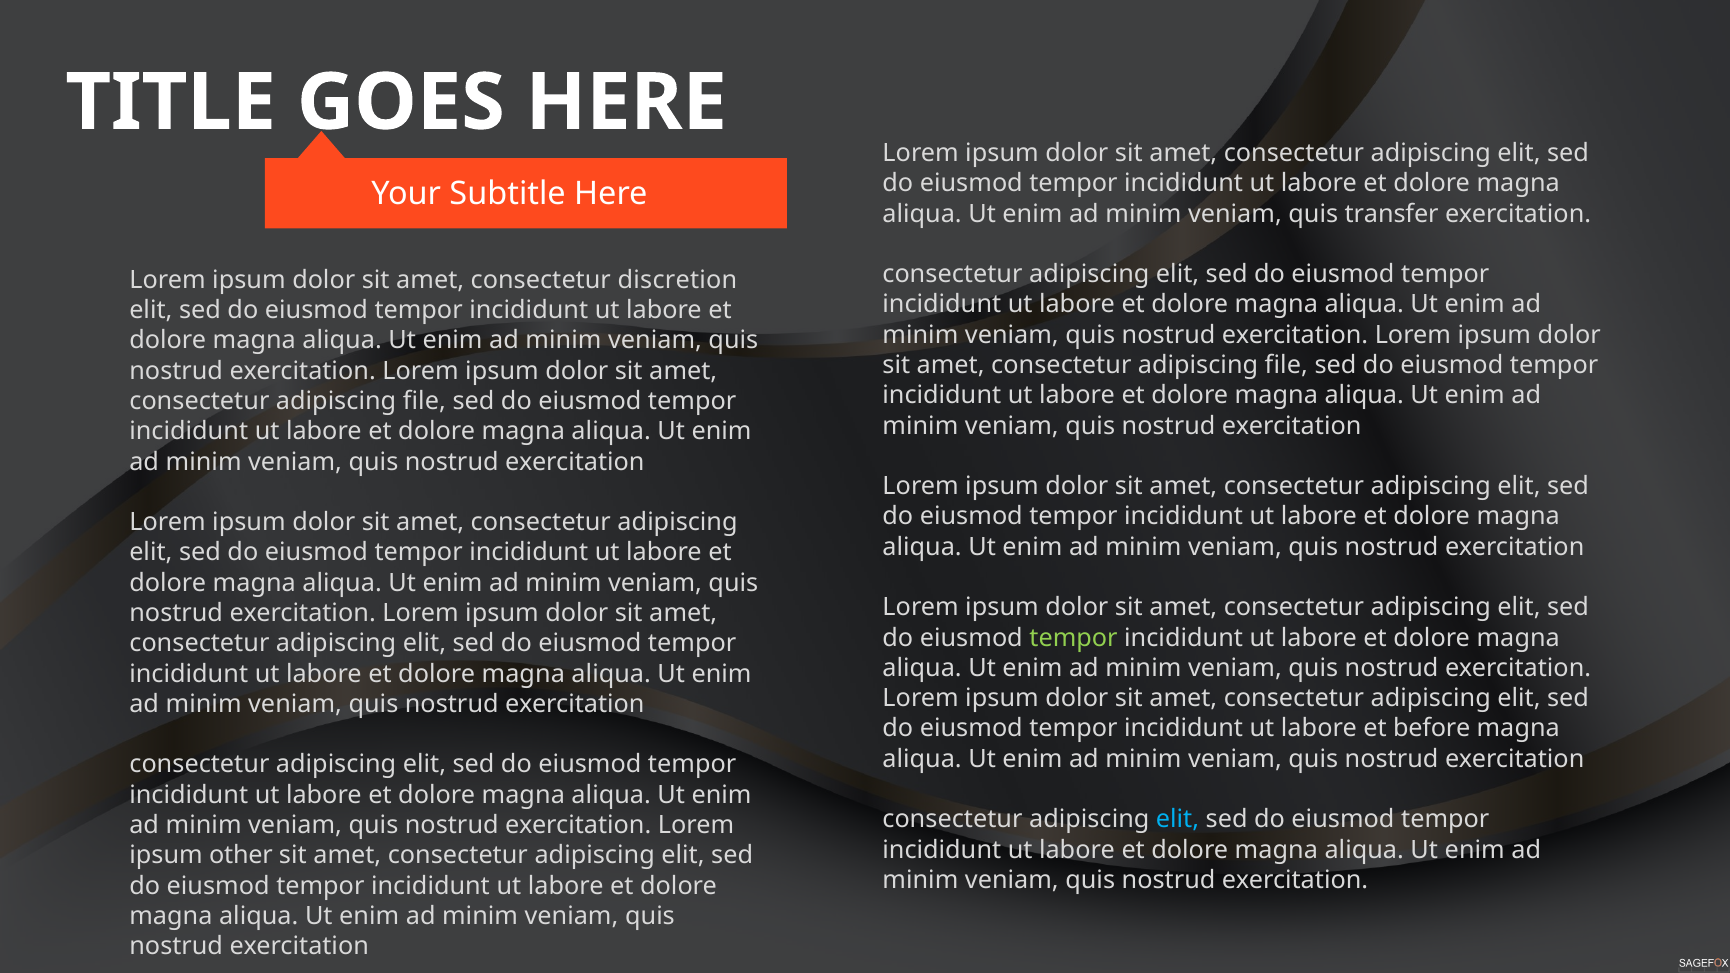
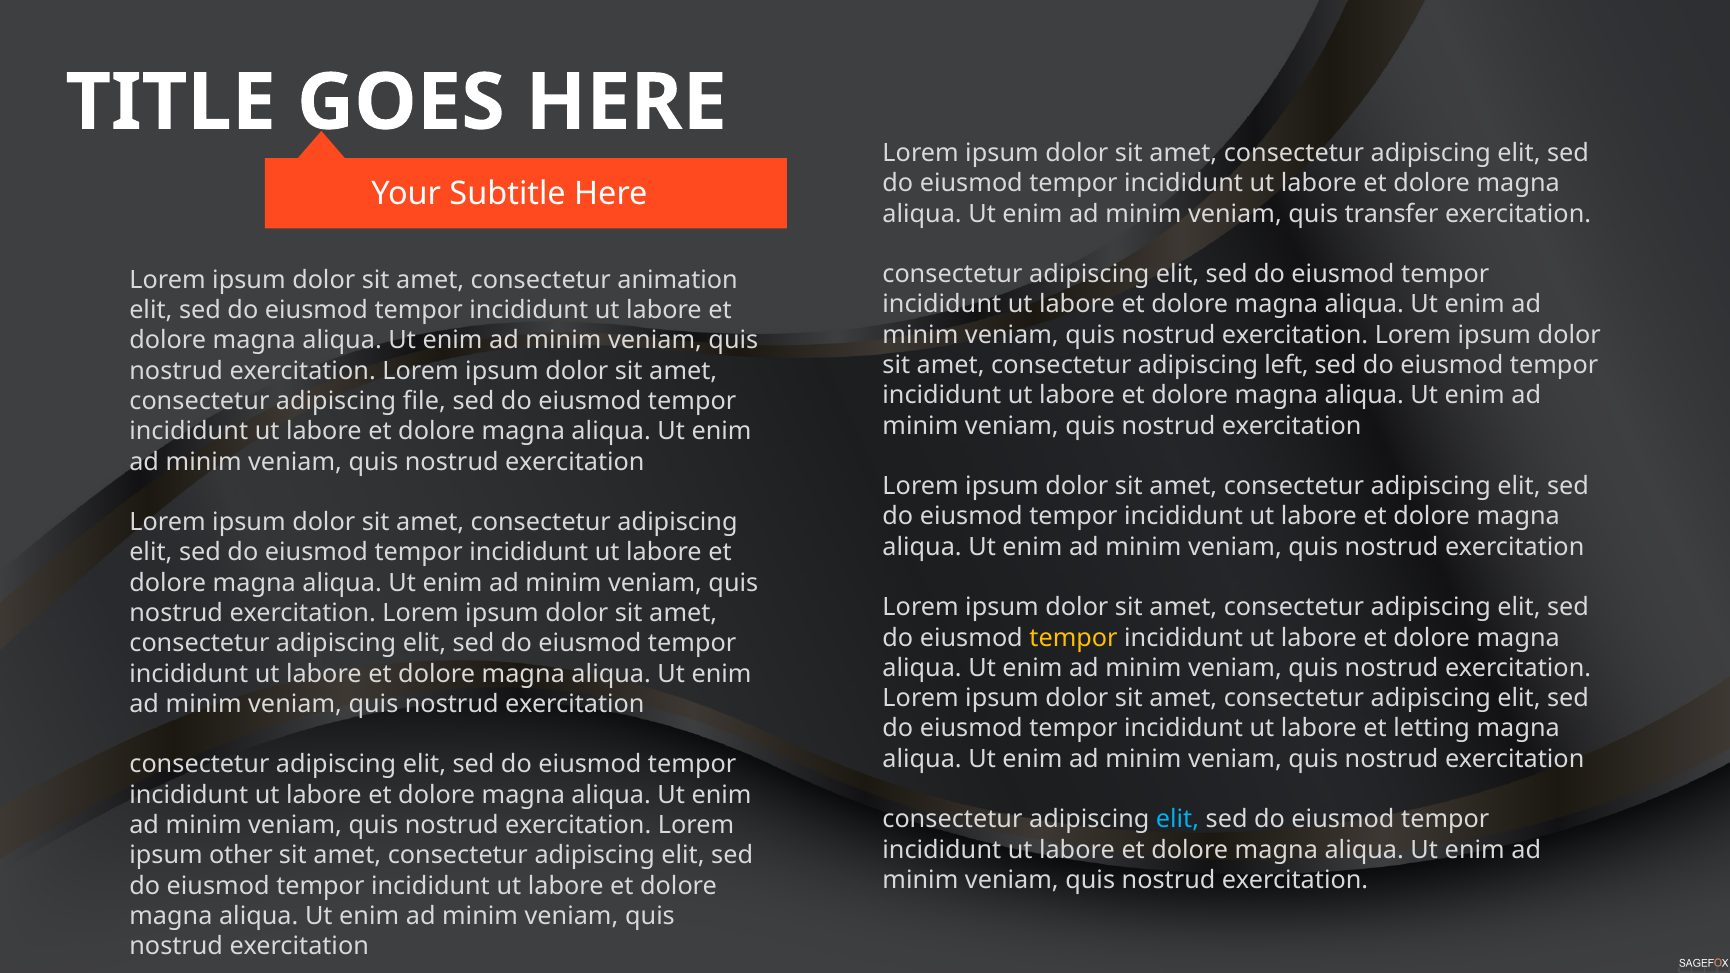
discretion: discretion -> animation (678, 280)
file: file -> left (1286, 365)
tempor colour: light green -> yellow (1074, 638)
before: before -> letting (1432, 729)
